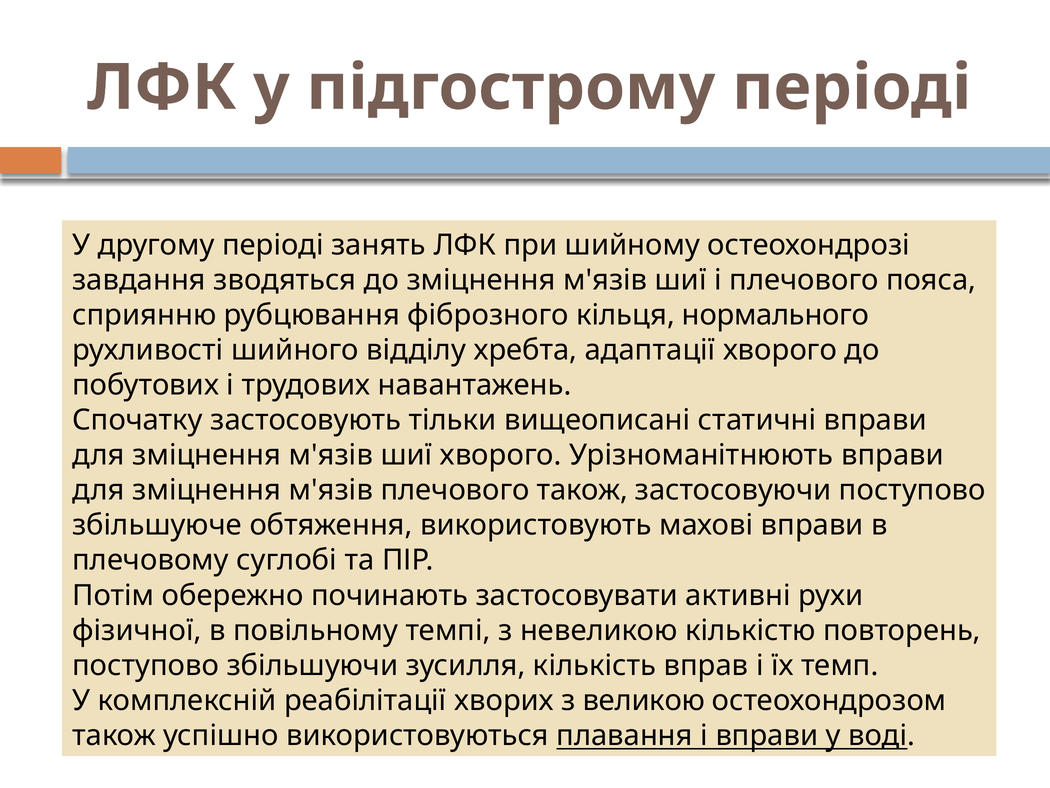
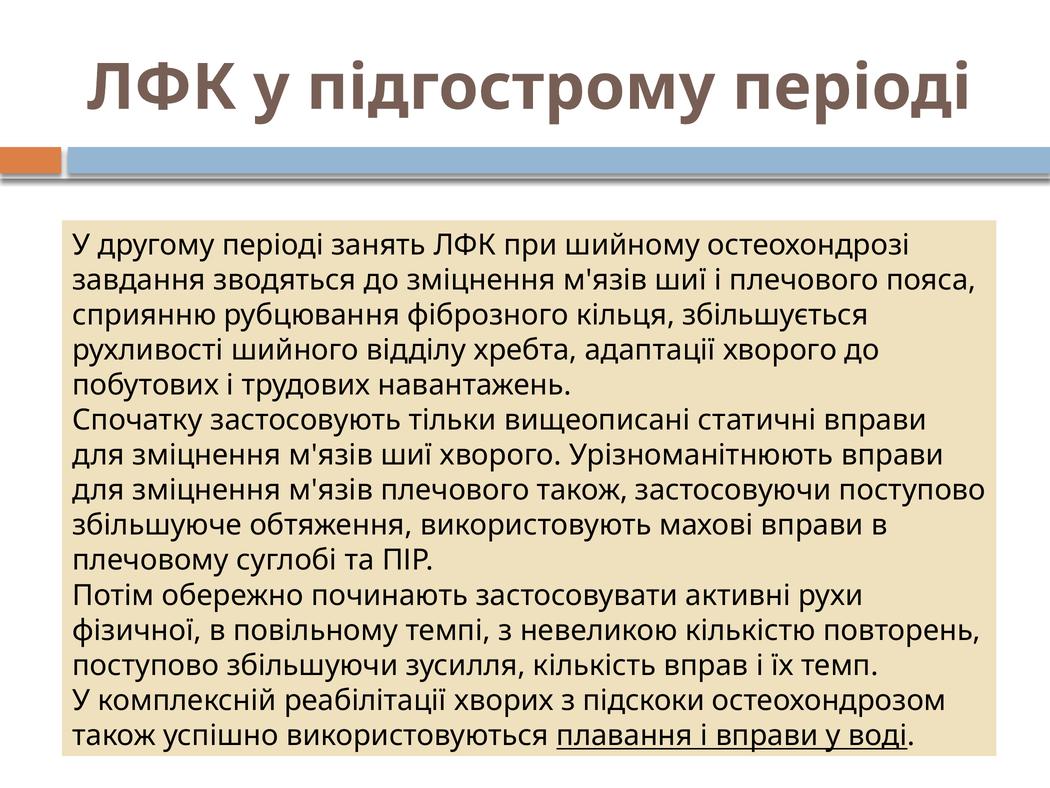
нормального: нормального -> збільшується (775, 315)
великою: великою -> підскоки (644, 700)
